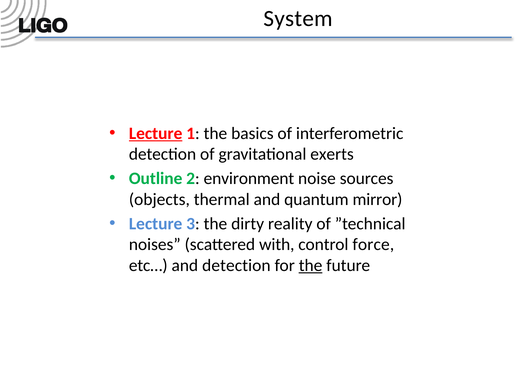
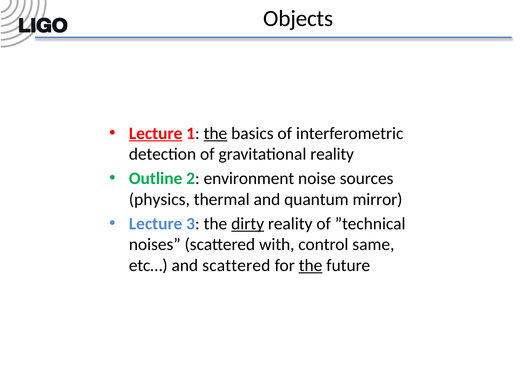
System: System -> Objects (298, 18)
the underline: none -> present (215, 133)
gravitational exerts: exerts -> reality (332, 154)
objects: objects -> physics (159, 200)
dirty underline: none -> present (248, 224)
force: force -> same (373, 245)
and detection: detection -> scattered (236, 266)
